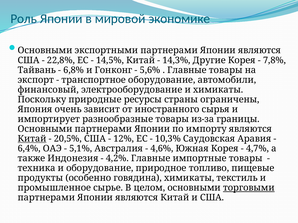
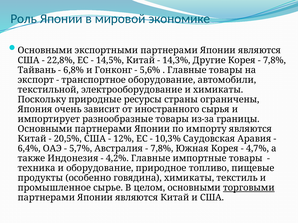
финансовый: финансовый -> текстильной (48, 90)
Китай underline: present -> none (32, 139)
5,1%: 5,1% -> 5,7% (81, 149)
4,6%: 4,6% -> 7,8% (162, 149)
